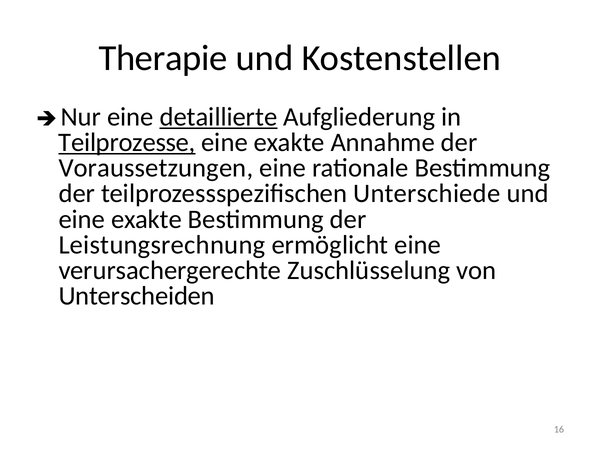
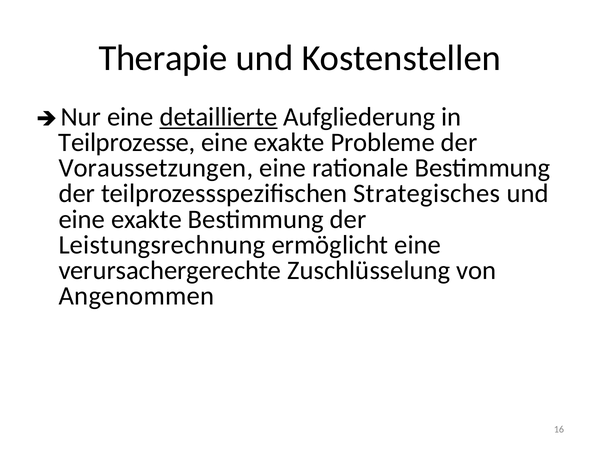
Teilprozesse underline: present -> none (127, 142)
Annahme: Annahme -> Probleme (383, 142)
Unterschiede: Unterschiede -> Strategisches (427, 194)
Unterscheiden: Unterscheiden -> Angenommen (136, 296)
